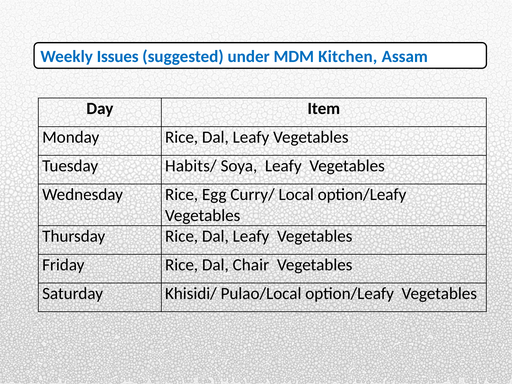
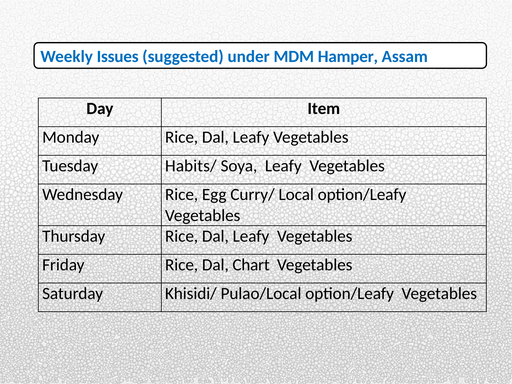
Kitchen: Kitchen -> Hamper (348, 57)
Chair: Chair -> Chart (251, 265)
